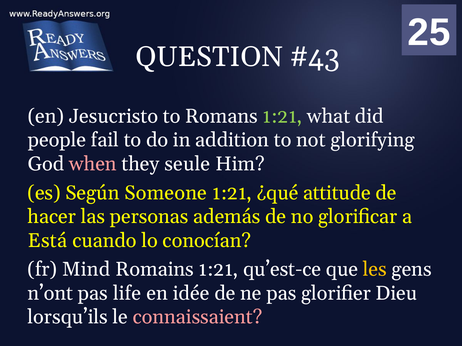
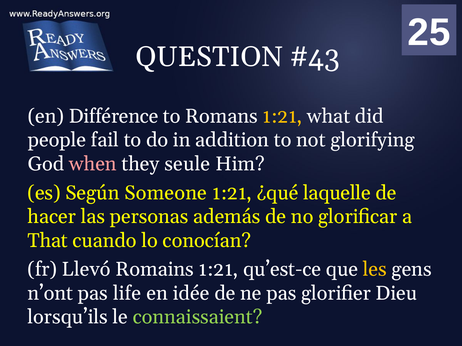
Jesucristo: Jesucristo -> Différence (114, 116)
1:21 colour: light green -> yellow (282, 116)
attitude: attitude -> laquelle (337, 193)
Está: Está -> That (48, 241)
Mind: Mind -> Llevó (86, 270)
connaissaient colour: pink -> light green (198, 317)
